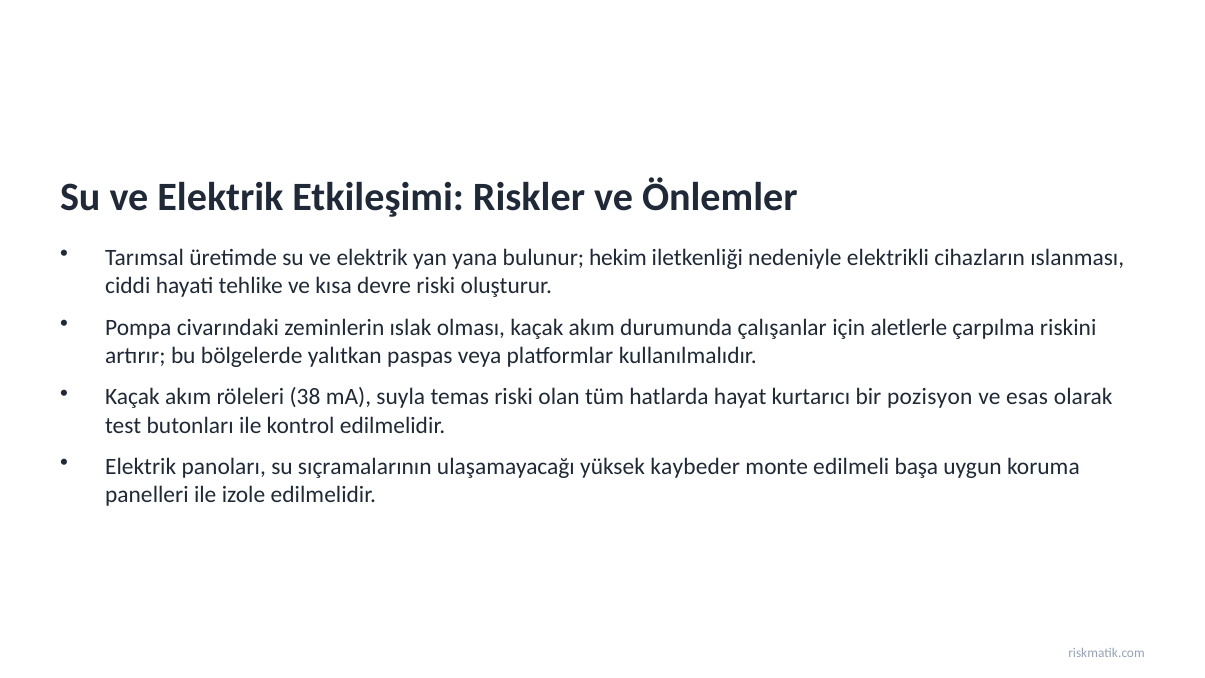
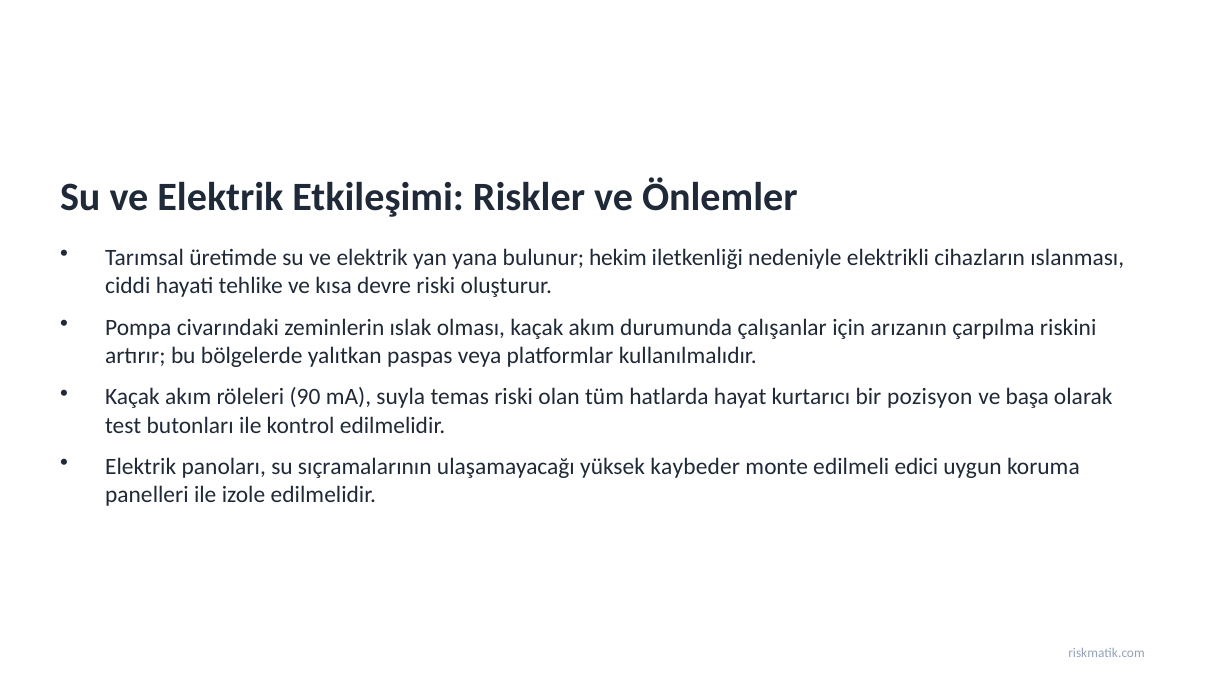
aletlerle: aletlerle -> arızanın (909, 327)
38: 38 -> 90 (305, 397)
esas: esas -> başa (1027, 397)
başa: başa -> edici (916, 467)
